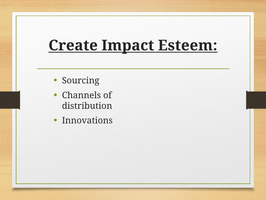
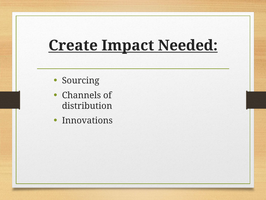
Esteem: Esteem -> Needed (188, 45)
